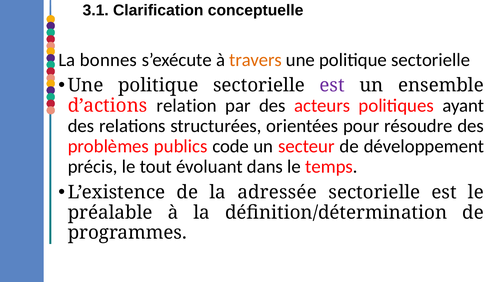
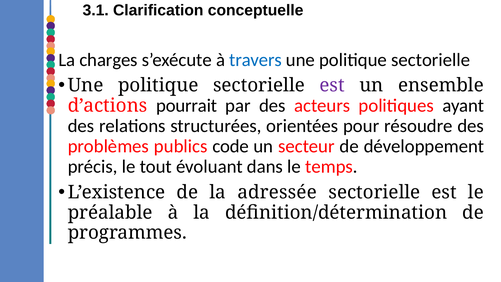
bonnes: bonnes -> charges (109, 60)
travers colour: orange -> blue (255, 60)
relation: relation -> pourrait (187, 106)
